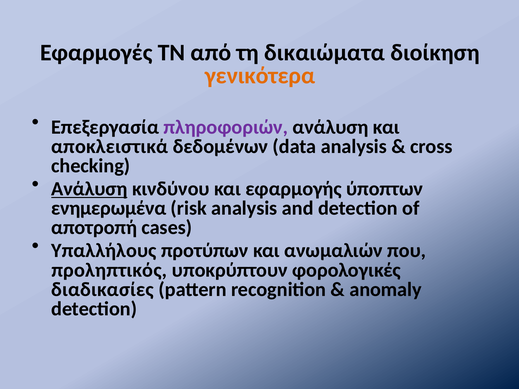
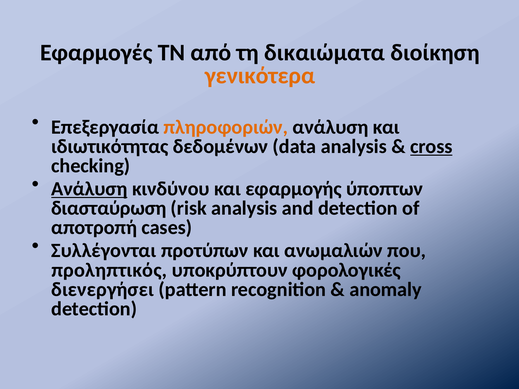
πληροφοριών colour: purple -> orange (226, 127)
αποκλειστικά: αποκλειστικά -> ιδιωτικότητας (110, 147)
cross underline: none -> present (431, 147)
ενημερωμένα: ενημερωμένα -> διασταύρωση (109, 208)
Υπαλλήλους: Υπαλλήλους -> Συλλέγονται (104, 251)
διαδικασίες: διαδικασίες -> διενεργήσει (103, 290)
